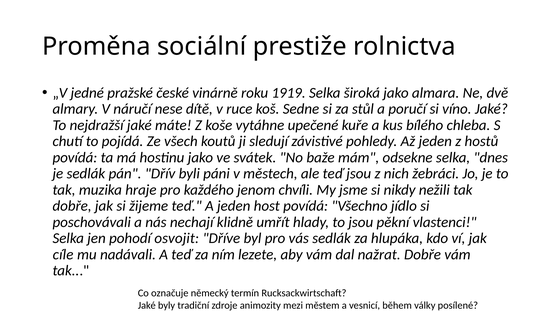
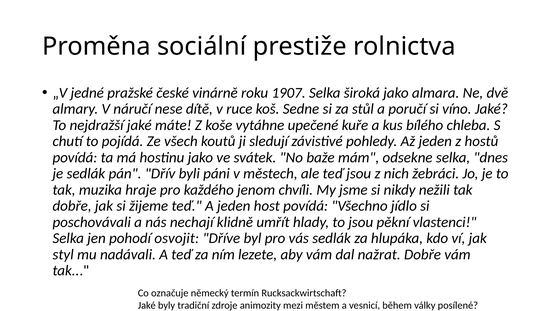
1919: 1919 -> 1907 (289, 93)
cíle: cíle -> styl (63, 255)
